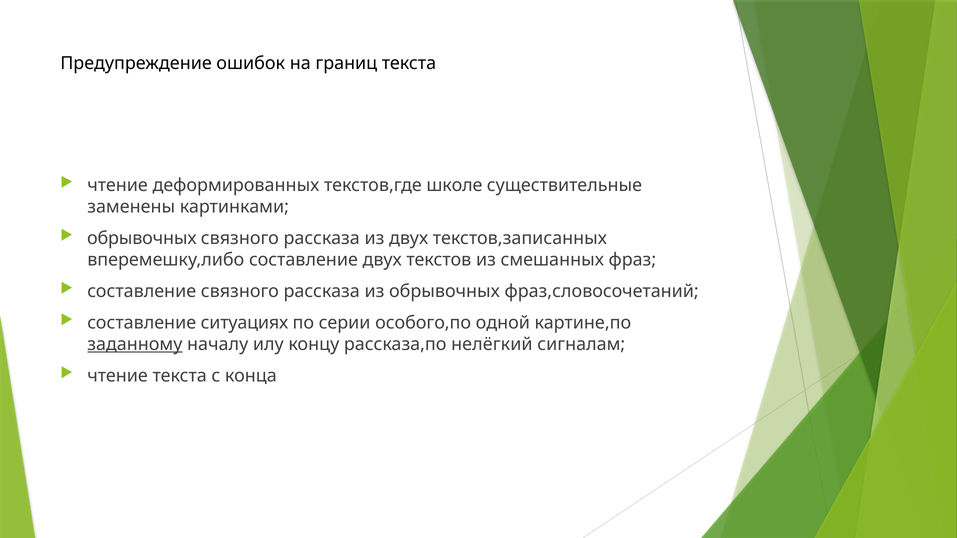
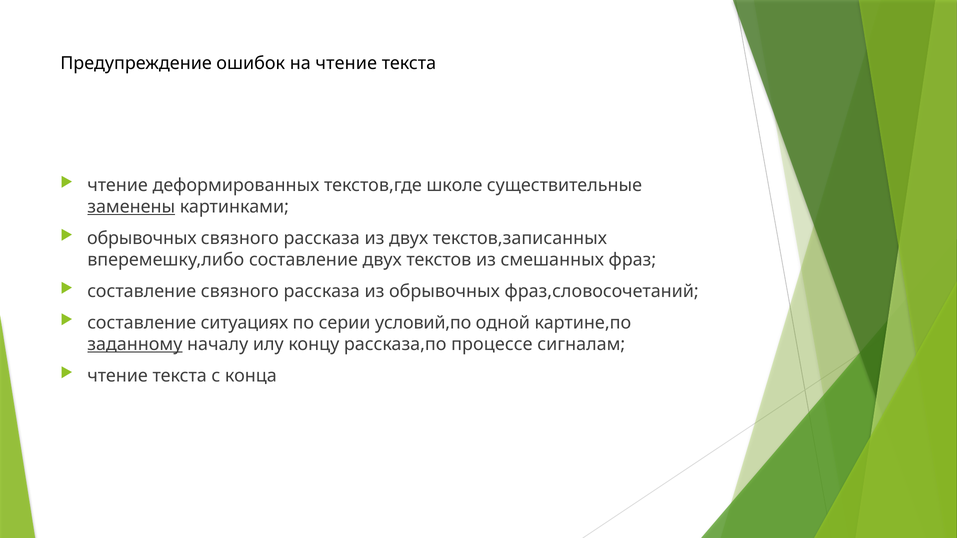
на границ: границ -> чтение (346, 63)
заменены underline: none -> present (131, 207)
особого,по: особого,по -> условий,по (423, 323)
нелёгкий: нелёгкий -> процессе (492, 344)
